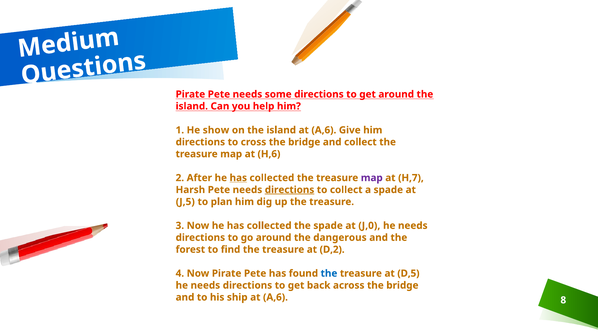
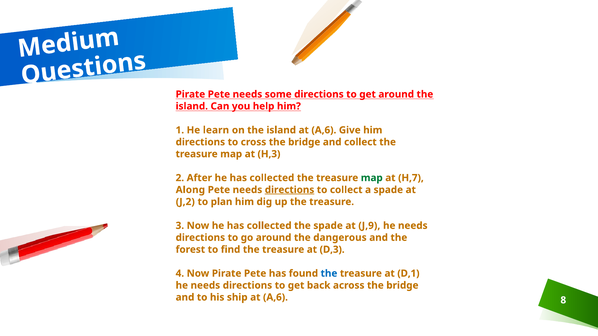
show: show -> learn (216, 130)
H,6: H,6 -> H,3 (269, 154)
has underline: present -> none (238, 178)
map colour: purple -> green (372, 178)
Harsh: Harsh -> Along (190, 190)
J,5: J,5 -> J,2 (185, 202)
J,0: J,0 -> J,9 (369, 226)
D,2: D,2 -> D,3 (332, 250)
D,5: D,5 -> D,1 (408, 274)
